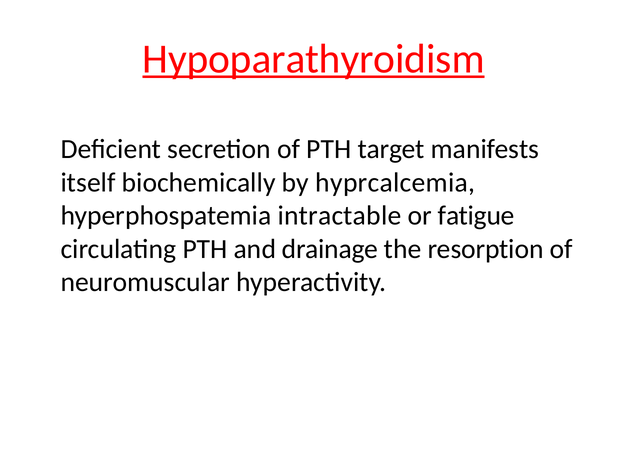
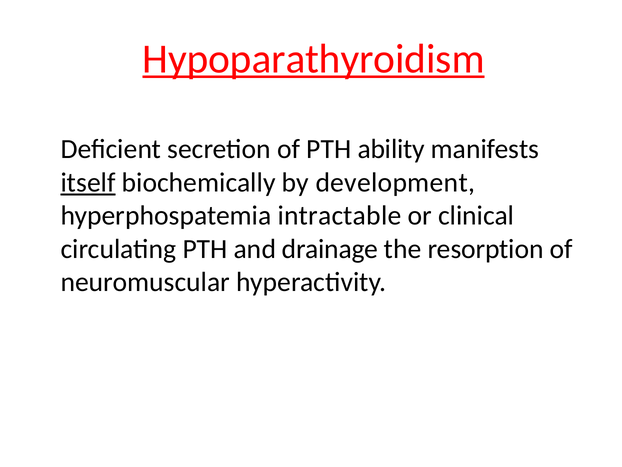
target: target -> ability (391, 149)
itself underline: none -> present (88, 182)
hyprcalcemia: hyprcalcemia -> development (395, 182)
fatigue: fatigue -> clinical (476, 216)
